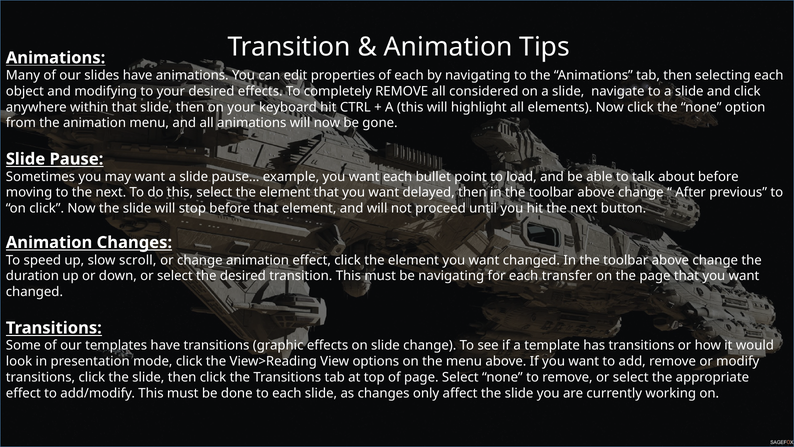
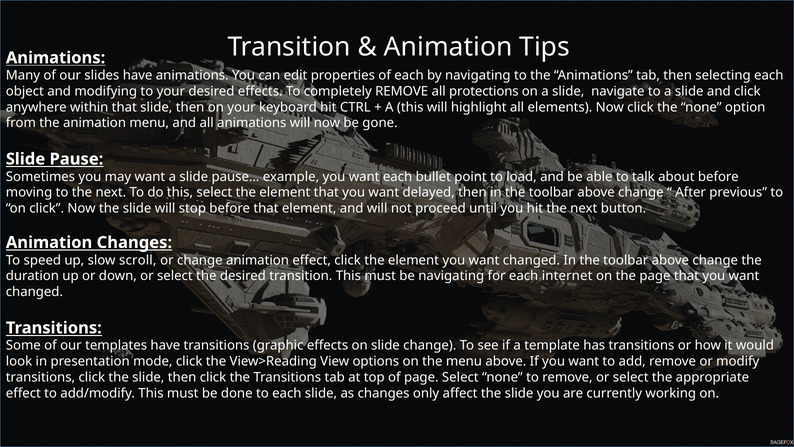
considered: considered -> protections (484, 91)
transfer: transfer -> internet (567, 276)
